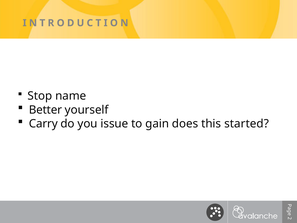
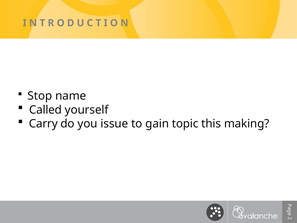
Better: Better -> Called (45, 110)
does: does -> topic (185, 124)
started: started -> making (247, 124)
